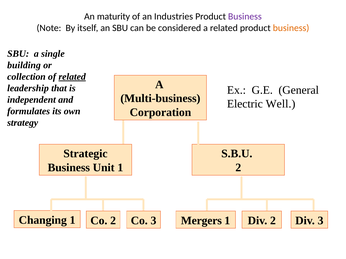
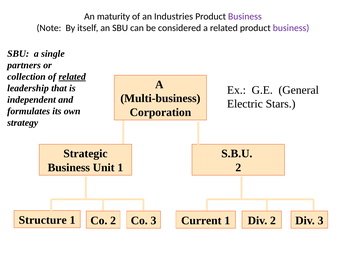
business colour: orange -> purple (291, 28)
building: building -> partners (24, 65)
Well: Well -> Stars (281, 104)
Changing: Changing -> Structure (43, 220)
Mergers: Mergers -> Current (201, 221)
